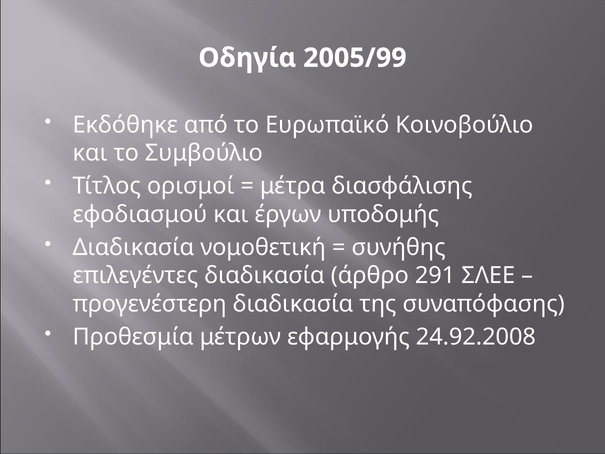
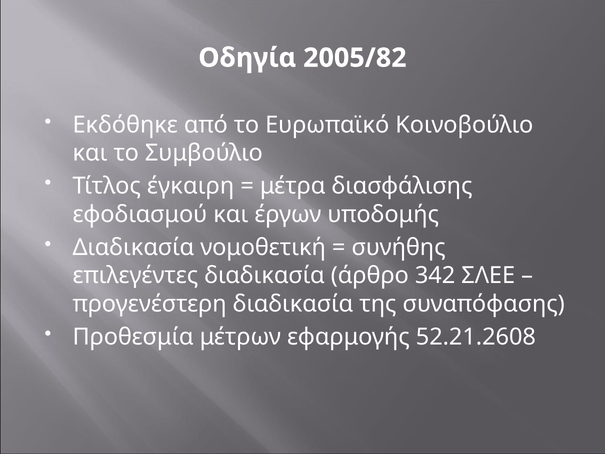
2005/99: 2005/99 -> 2005/82 (355, 58)
ορισμοί: ορισμοί -> έγκαιρη (191, 186)
291: 291 -> 342 (435, 275)
24.92.2008: 24.92.2008 -> 52.21.2608 (476, 337)
